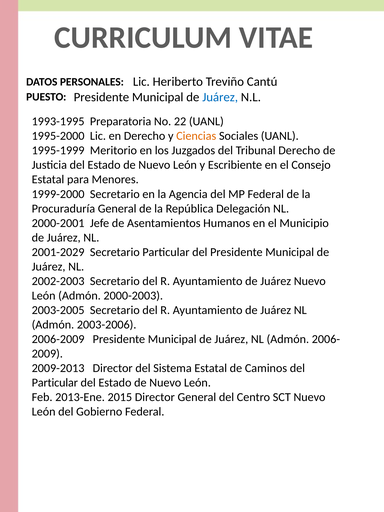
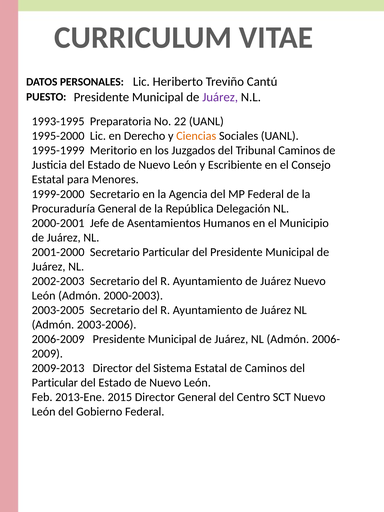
Juárez colour: blue -> purple (220, 97)
Tribunal Derecho: Derecho -> Caminos (299, 150)
2001-2029: 2001-2029 -> 2001-2000 (58, 252)
